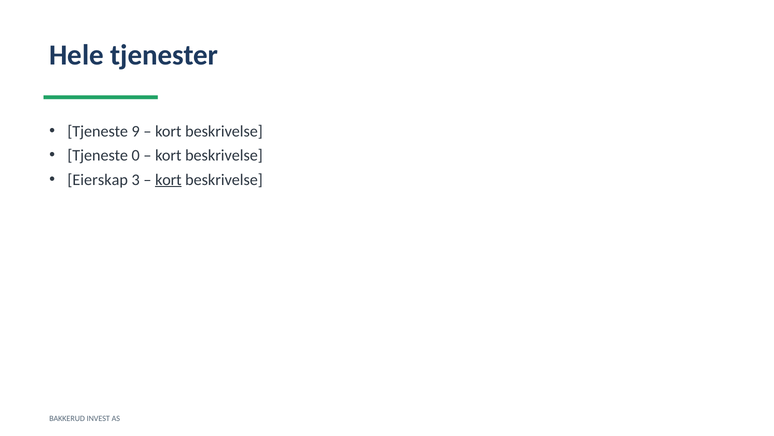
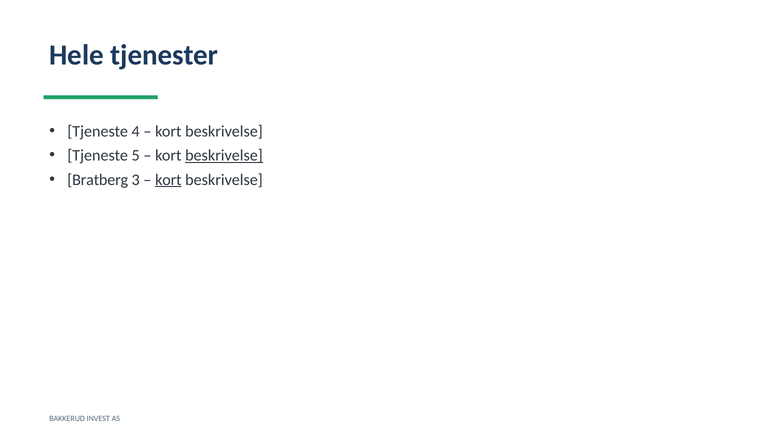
9: 9 -> 4 (136, 131)
0: 0 -> 5 (136, 155)
beskrivelse underline: none -> present (224, 155)
Eierskap: Eierskap -> Bratberg (98, 179)
